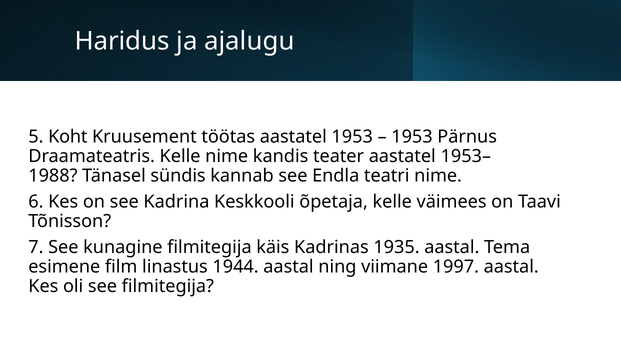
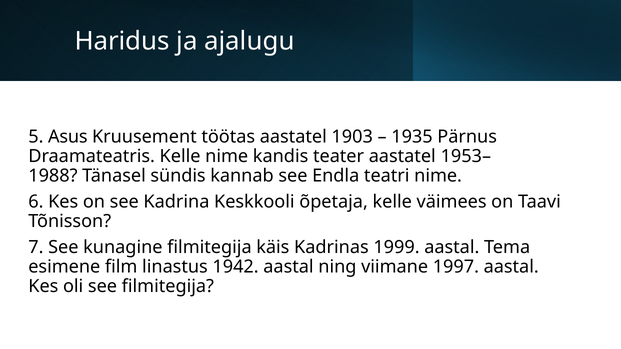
Koht: Koht -> Asus (68, 137)
aastatel 1953: 1953 -> 1903 (352, 137)
1953: 1953 -> 1935 (412, 137)
1935: 1935 -> 1999 (397, 248)
1944: 1944 -> 1942 (236, 267)
